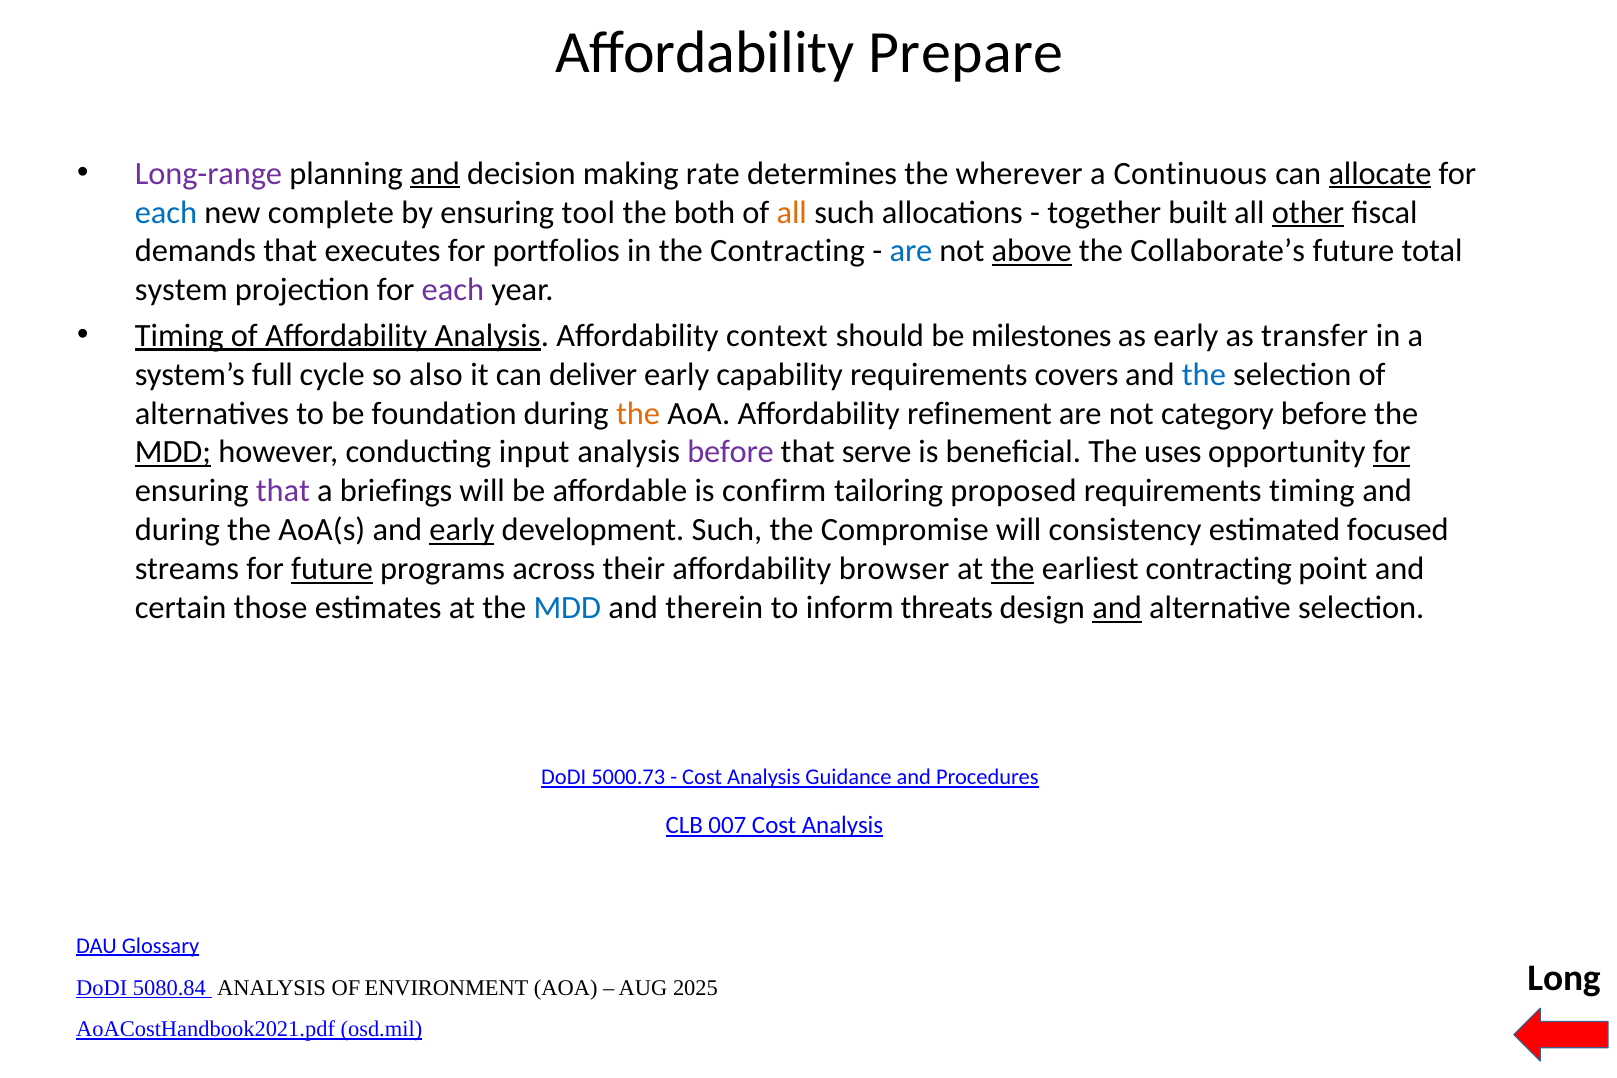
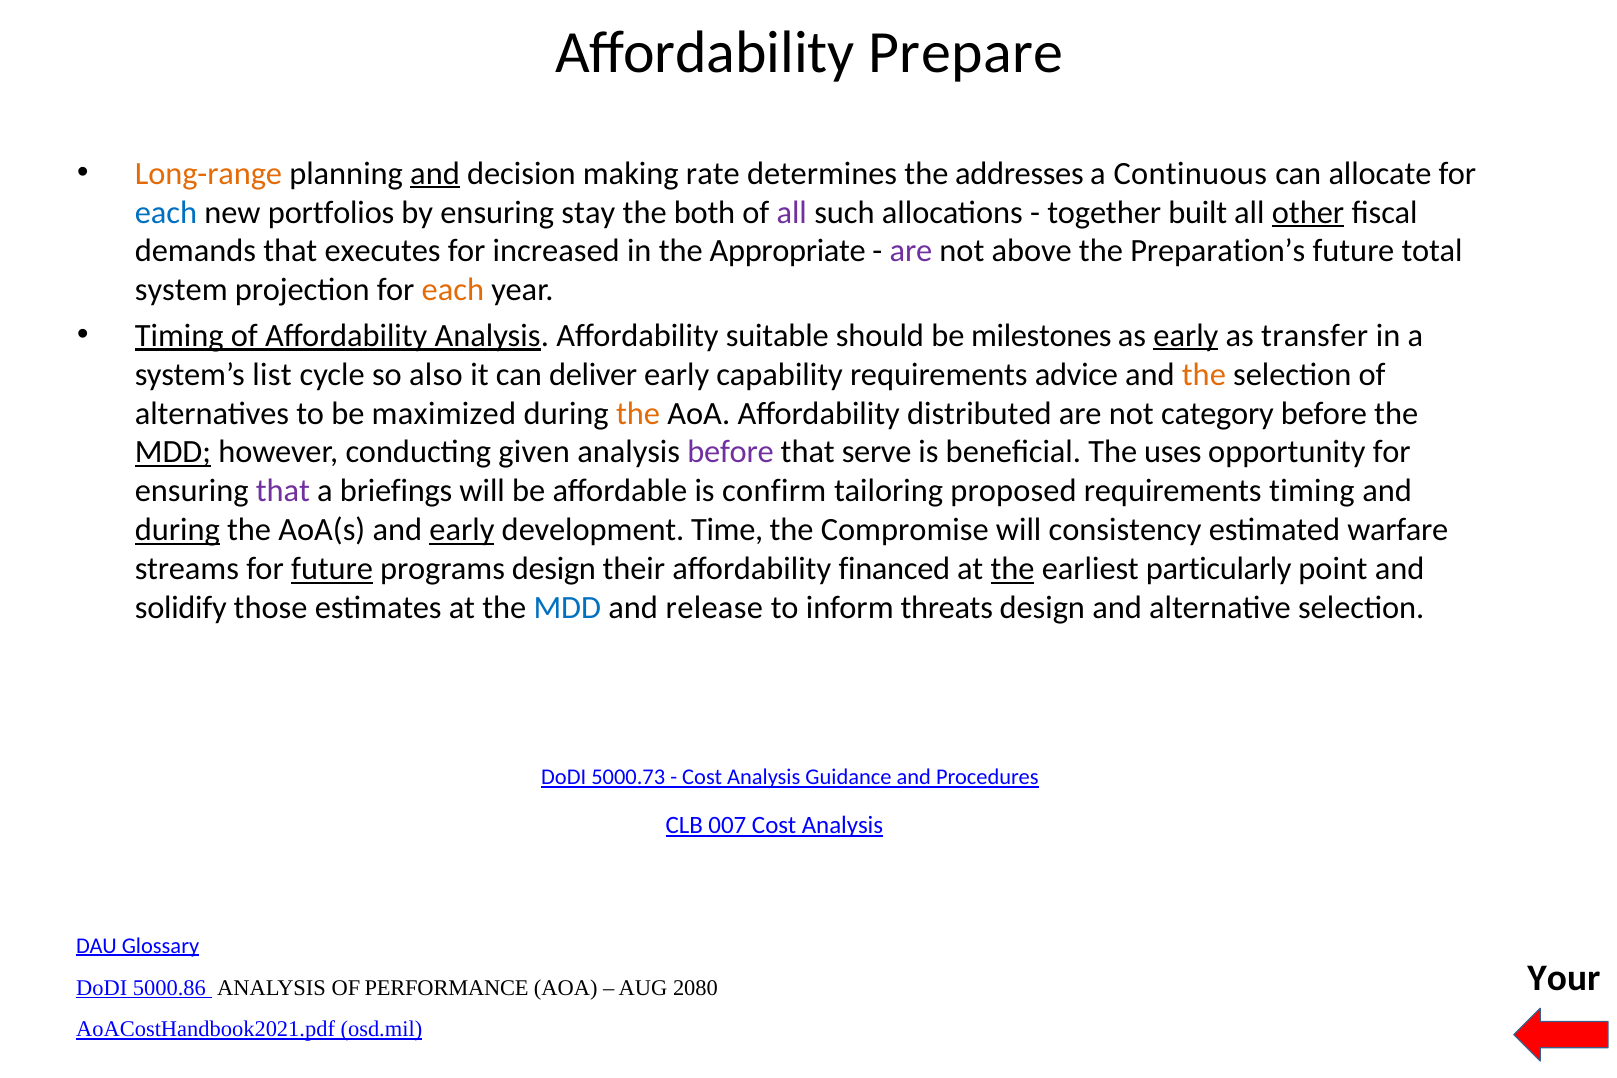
Long-range colour: purple -> orange (208, 173)
wherever: wherever -> addresses (1019, 173)
allocate underline: present -> none (1380, 173)
complete: complete -> portfolios (331, 212)
tool: tool -> stay (588, 212)
all colour: orange -> purple (792, 212)
portfolios: portfolios -> increased (556, 251)
the Contracting: Contracting -> Appropriate (788, 251)
are colour: blue -> purple (911, 251)
above underline: present -> none (1032, 251)
Collaborate’s: Collaborate’s -> Preparation’s (1218, 251)
each colour: purple -> orange (453, 290)
context: context -> suitable (777, 336)
early underline: none -> present (1186, 336)
full: full -> list (272, 374)
covers: covers -> advice (1077, 374)
the colour: blue -> orange (1204, 374)
foundation: foundation -> maximized (444, 413)
refinement: refinement -> distributed (979, 413)
input: input -> given (534, 452)
for underline: present -> none (1392, 452)
during underline: none -> present (177, 530)
development Such: Such -> Time (727, 530)
focused: focused -> warfare (1398, 530)
programs across: across -> design (554, 569)
browser: browser -> financed (894, 569)
earliest contracting: contracting -> particularly (1219, 569)
certain: certain -> solidify (181, 608)
therein: therein -> release (714, 608)
and underline: present -> none (1117, 608)
Long: Long -> Your (1564, 978)
5080.84: 5080.84 -> 5000.86 (169, 988)
ENVIRONMENT: ENVIRONMENT -> PERFORMANCE (447, 988)
2025: 2025 -> 2080 (695, 988)
